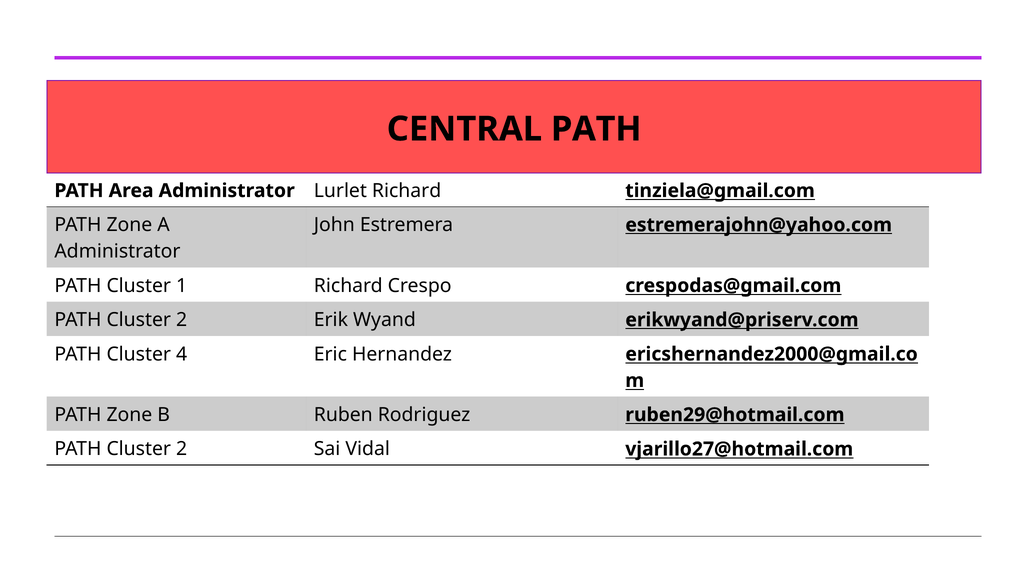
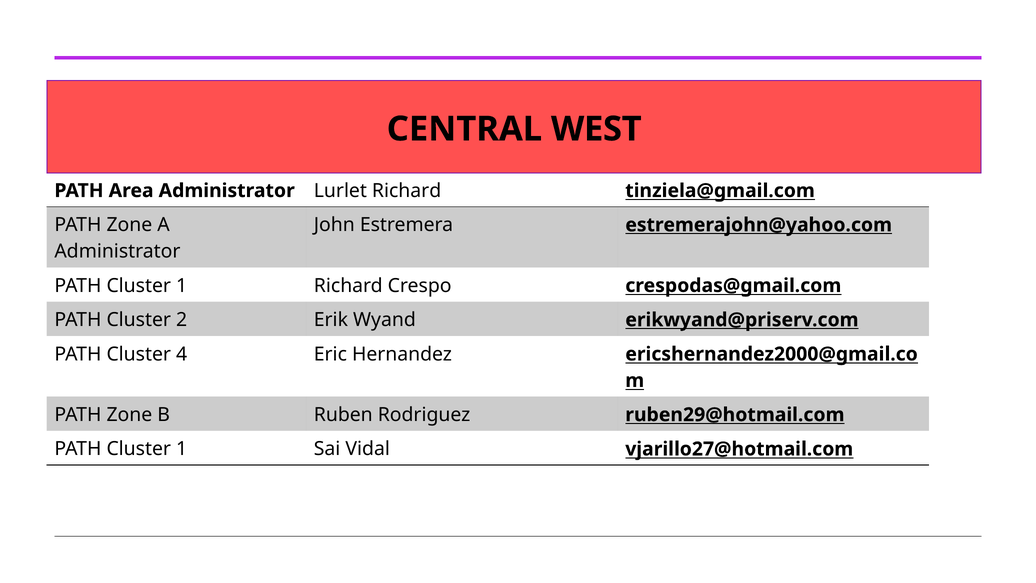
CENTRAL PATH: PATH -> WEST (596, 129)
2: 2 -> 1 (182, 449)
